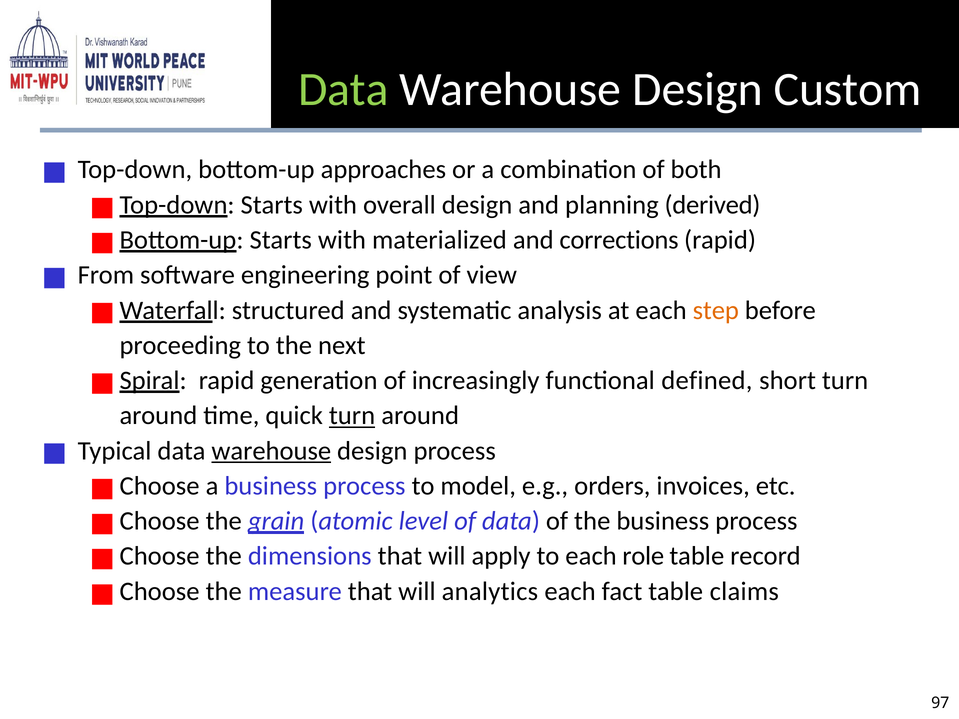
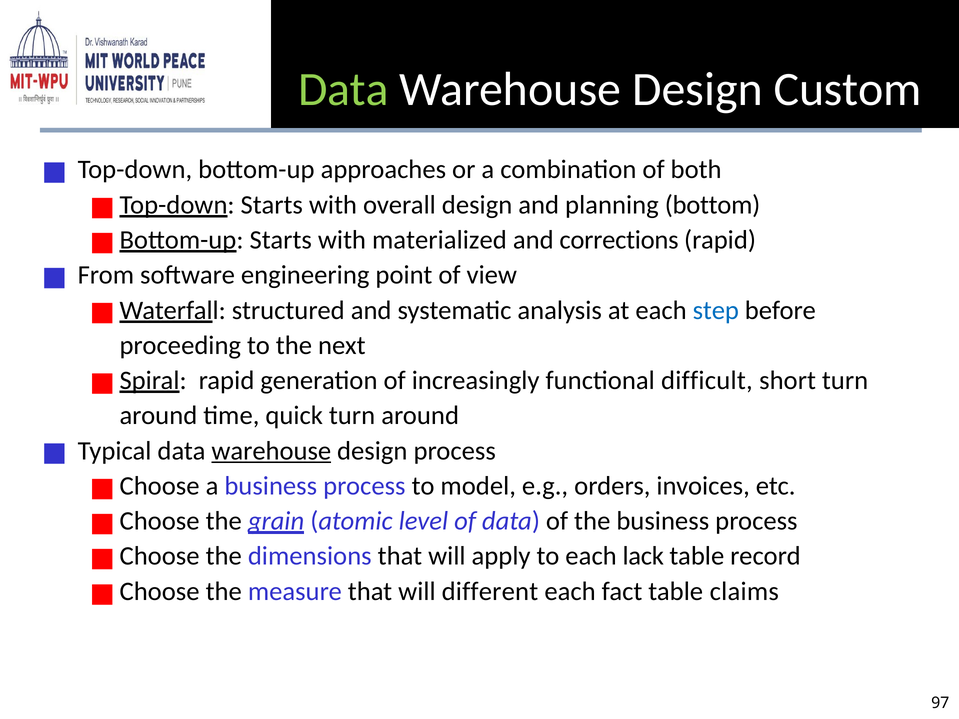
derived: derived -> bottom (712, 205)
step colour: orange -> blue (716, 310)
defined: defined -> difficult (707, 381)
turn underline: present -> none (352, 416)
role: role -> lack (643, 556)
analytics: analytics -> different (490, 592)
